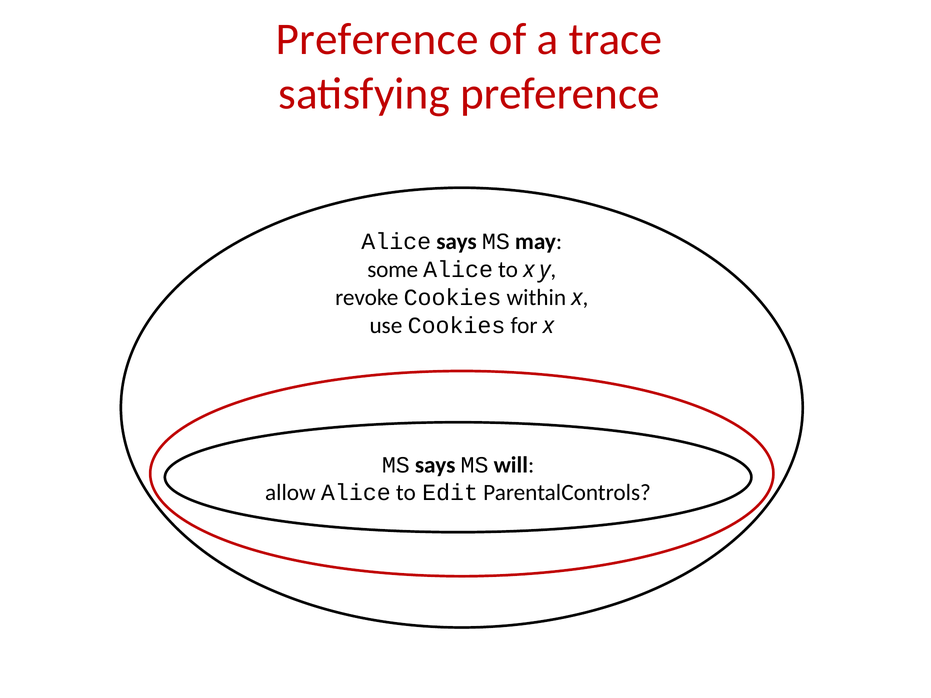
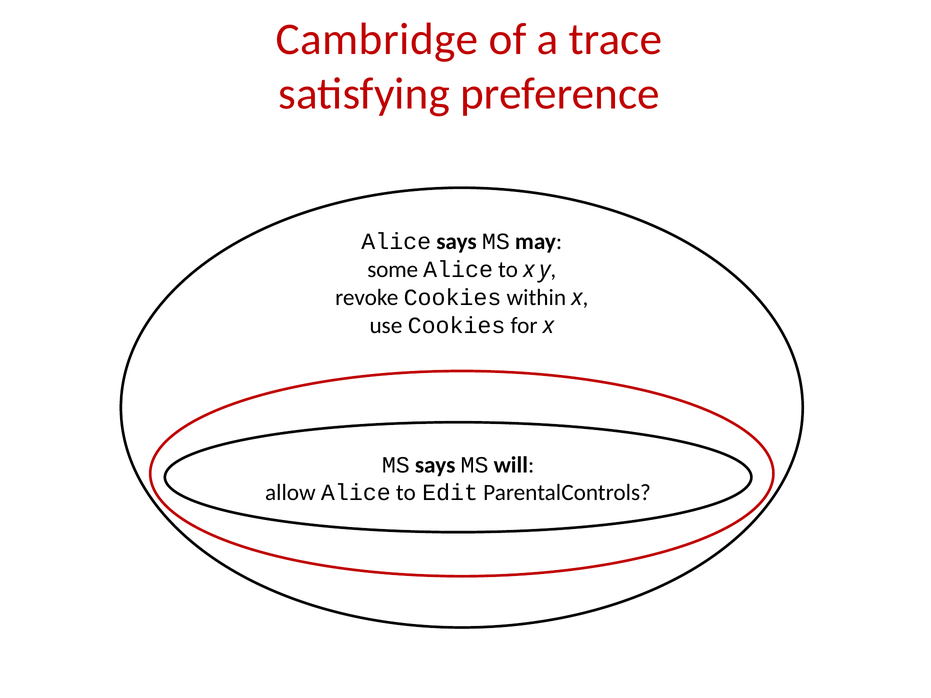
Preference: Preference -> Cambridge (377, 39)
